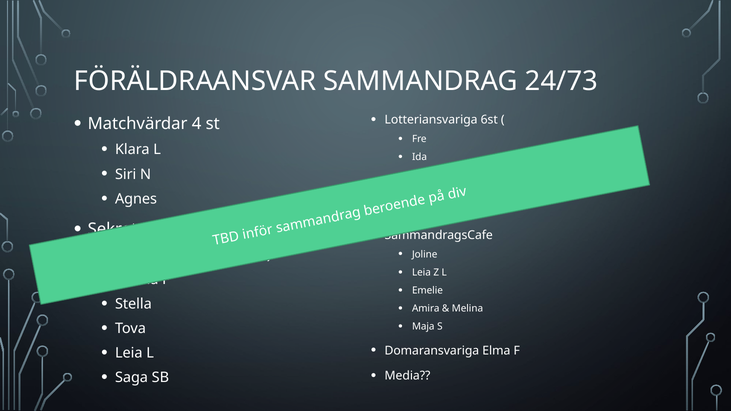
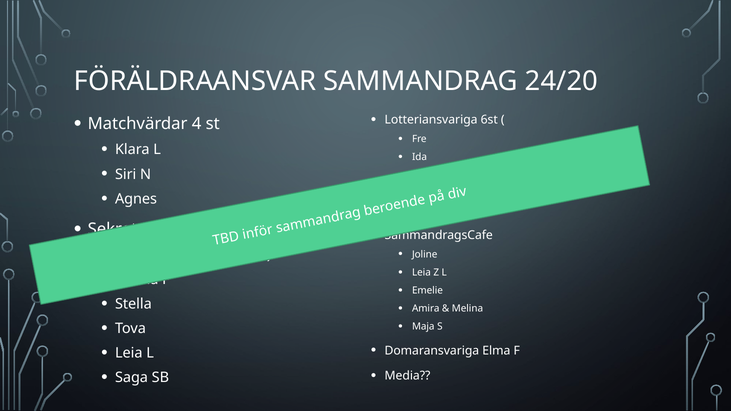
24/73: 24/73 -> 24/20 (561, 81)
